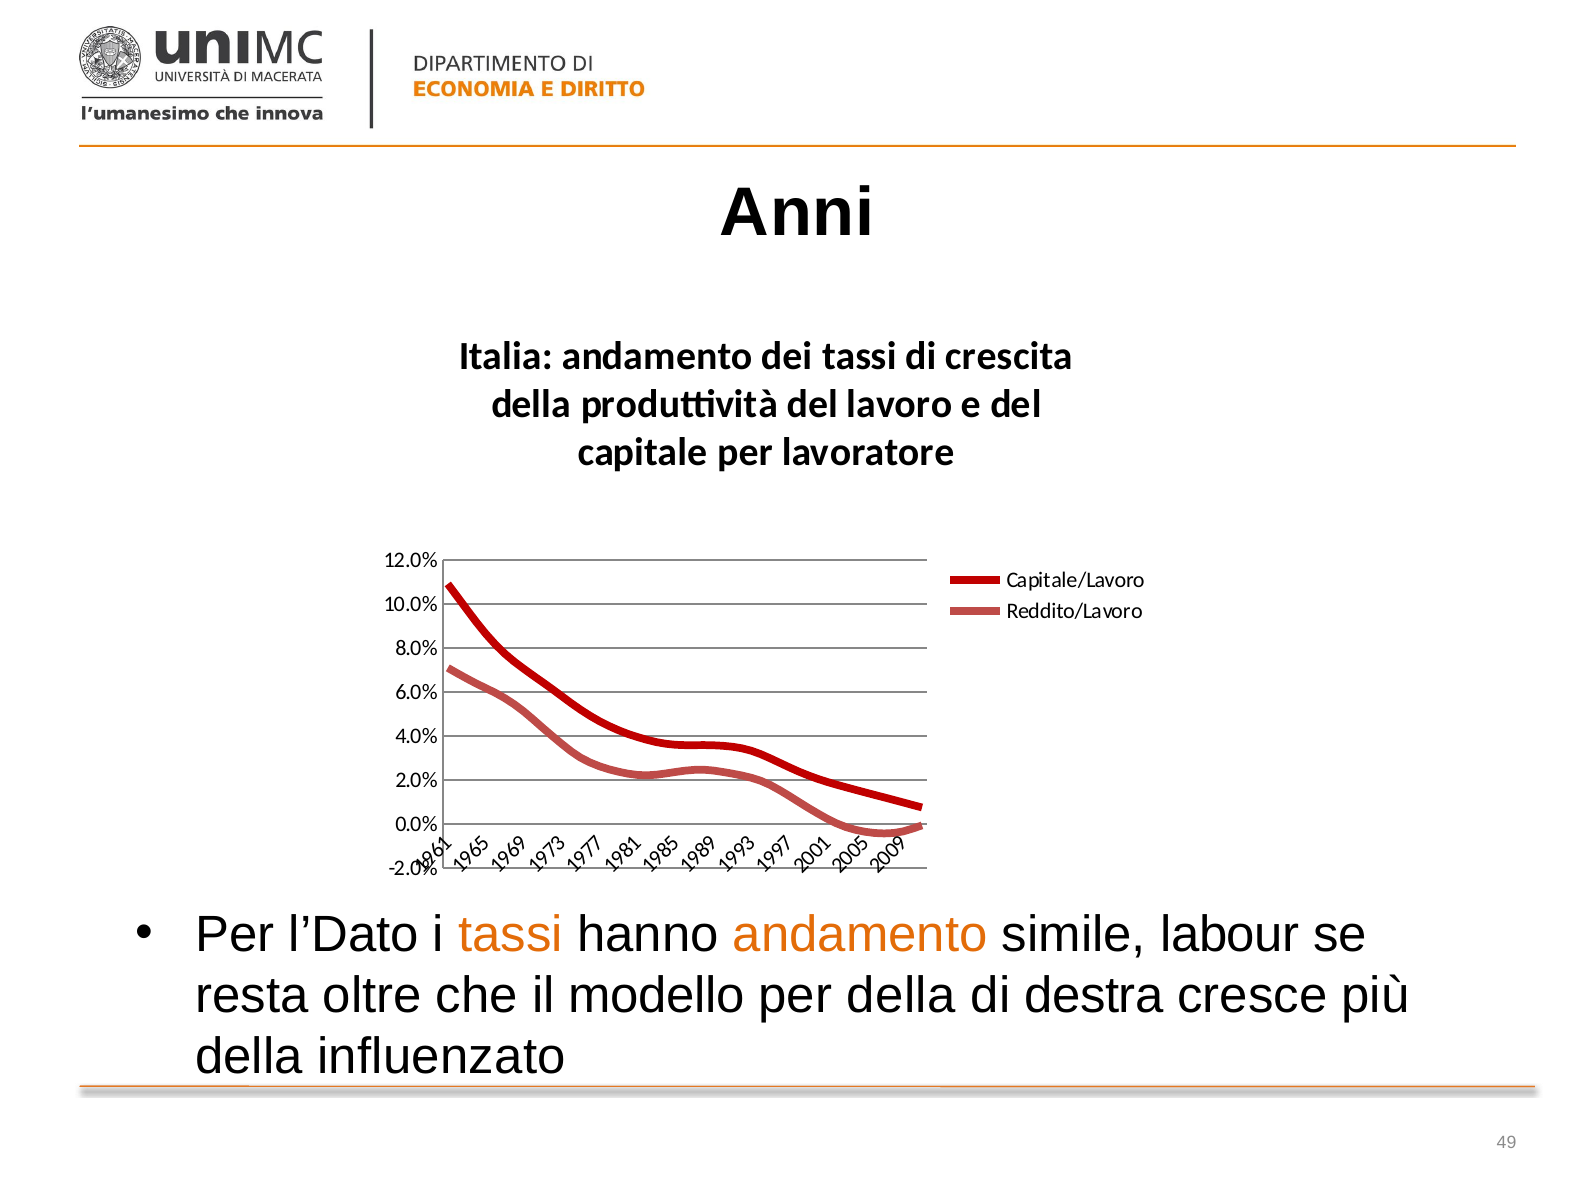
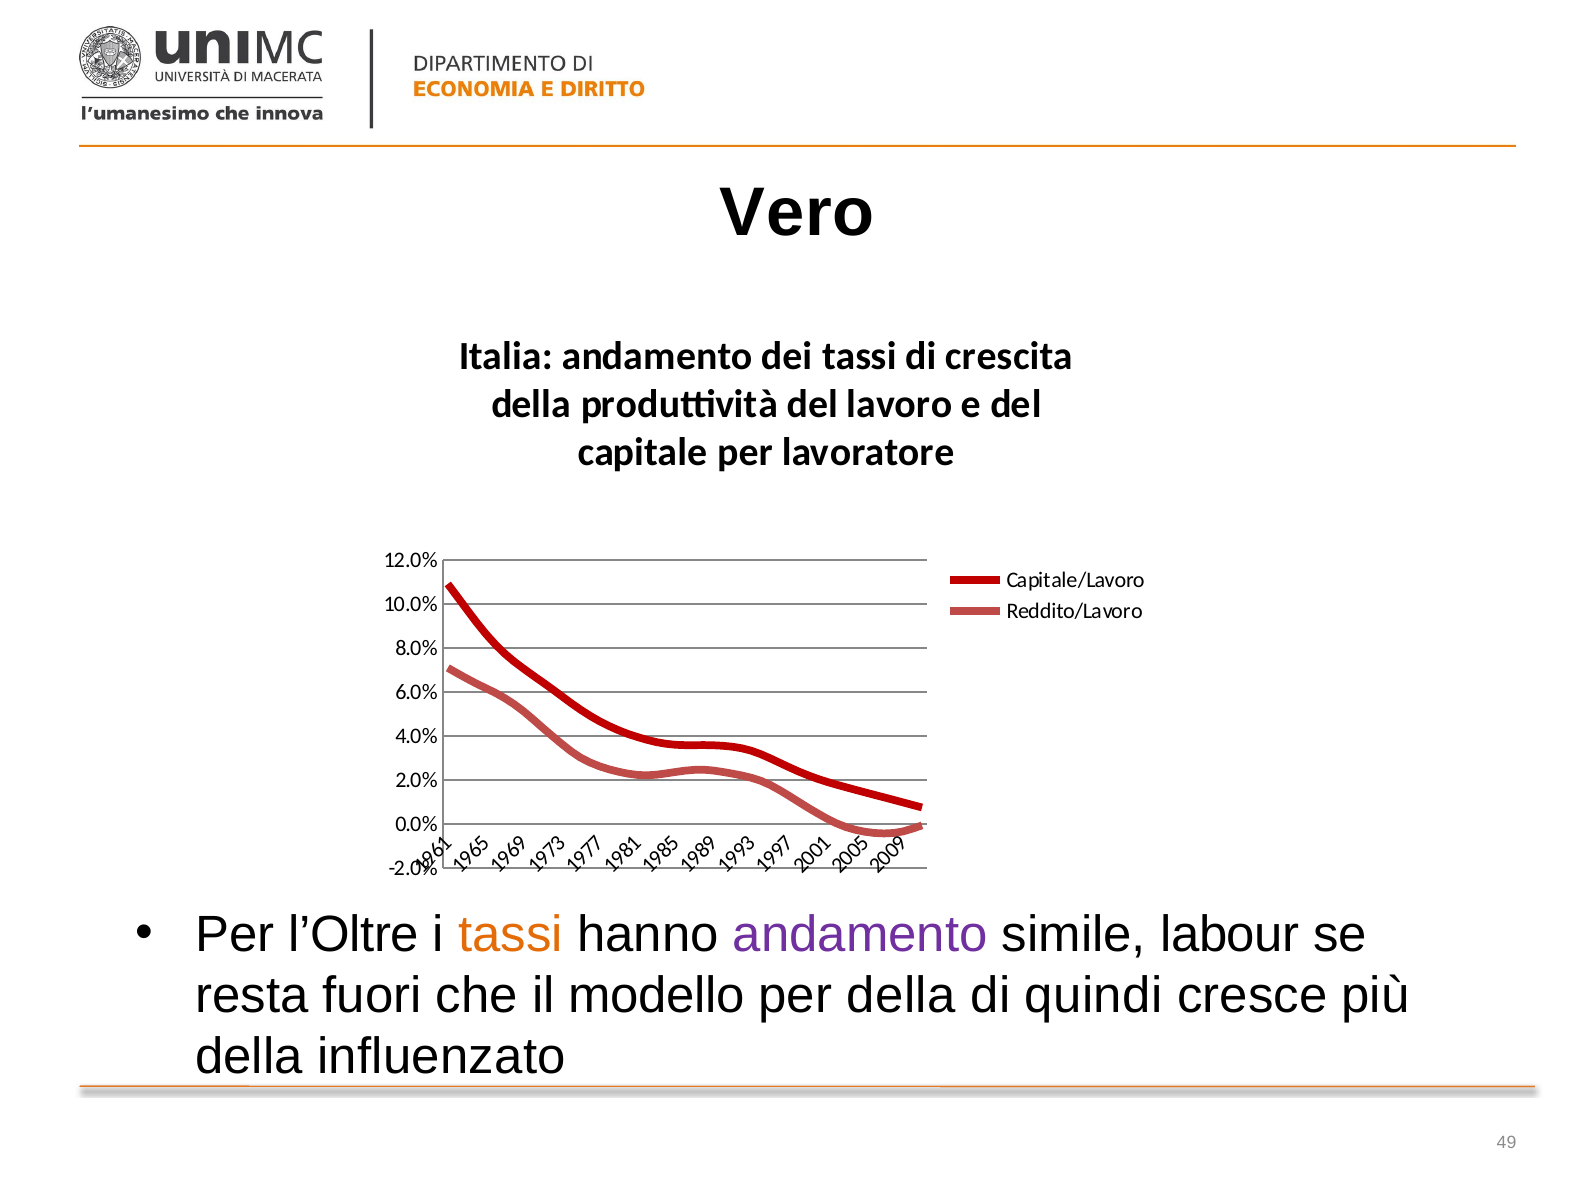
Anni: Anni -> Vero (797, 213)
l’Dato: l’Dato -> l’Oltre (354, 934)
andamento colour: orange -> purple (860, 934)
oltre: oltre -> fuori (372, 995)
destra: destra -> quindi (1094, 995)
